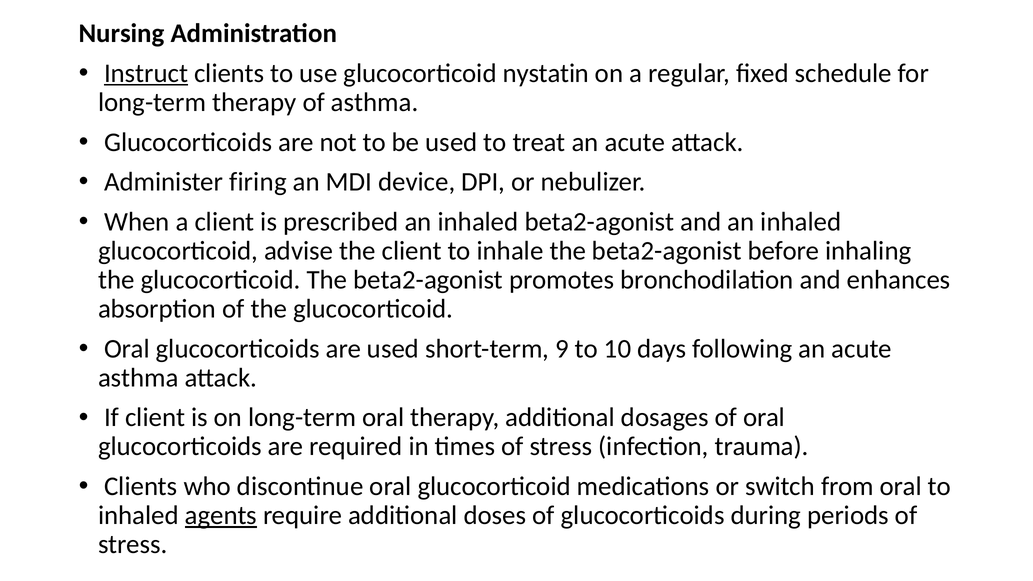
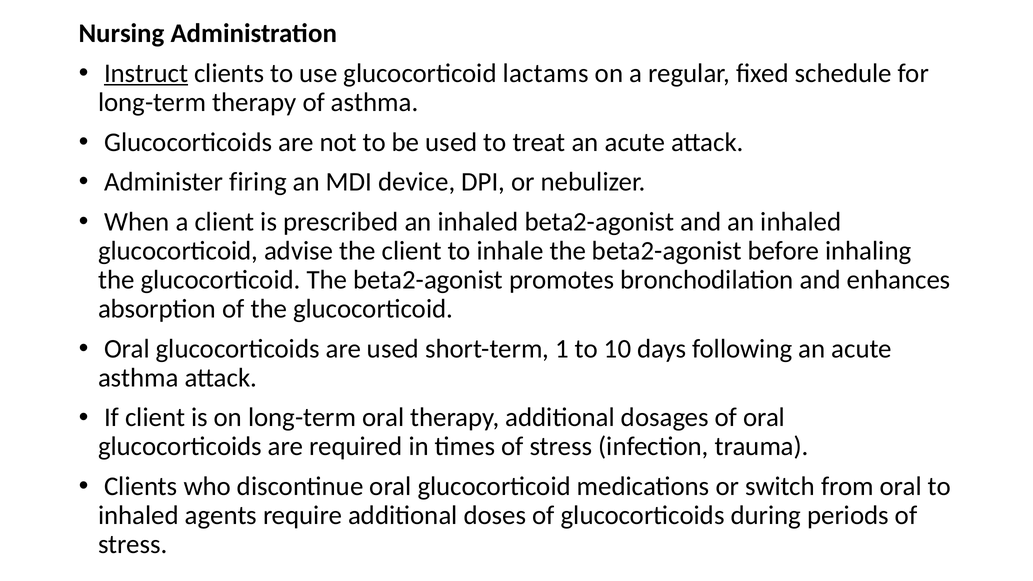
nystatin: nystatin -> lactams (546, 73)
9: 9 -> 1 (562, 349)
agents underline: present -> none (221, 515)
